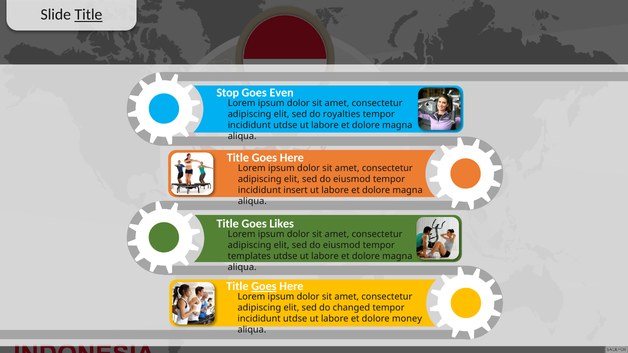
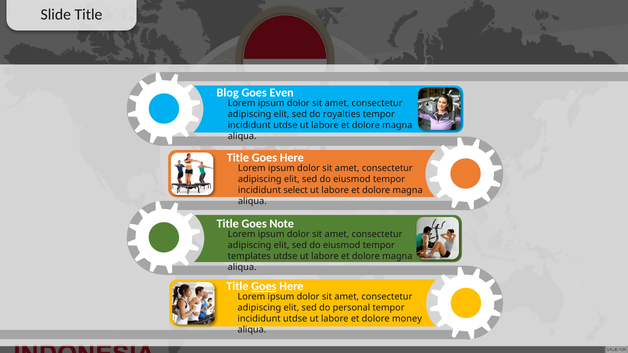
Title underline: present -> none (88, 15)
Stop: Stop -> Blog (228, 93)
insert: insert -> select (296, 190)
Likes: Likes -> Note (282, 224)
changed: changed -> personal (351, 308)
